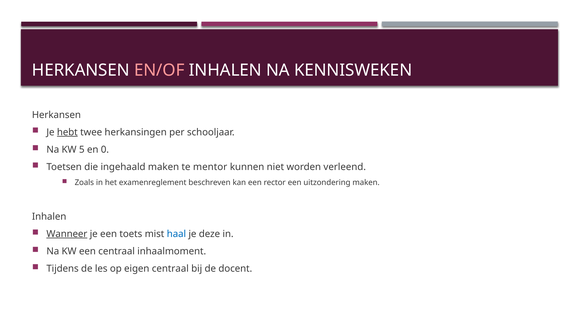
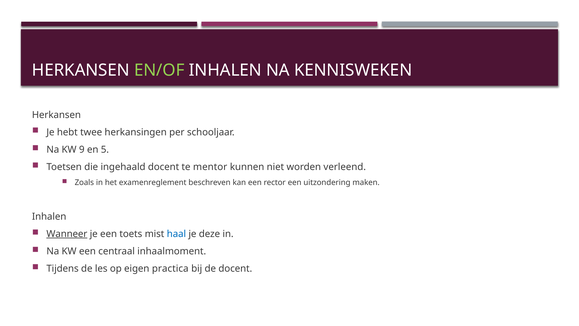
EN/OF colour: pink -> light green (159, 70)
hebt underline: present -> none (67, 132)
5: 5 -> 9 (82, 149)
0: 0 -> 5 (105, 149)
ingehaald maken: maken -> docent (164, 167)
eigen centraal: centraal -> practica (170, 268)
